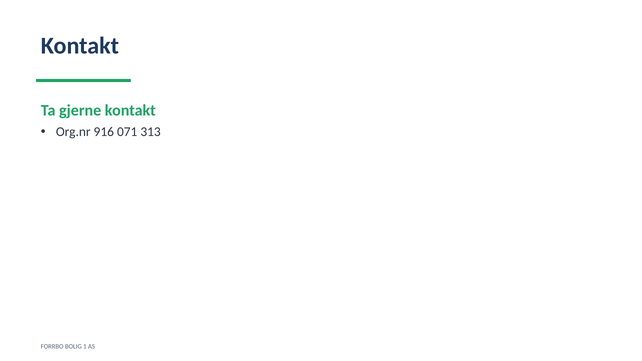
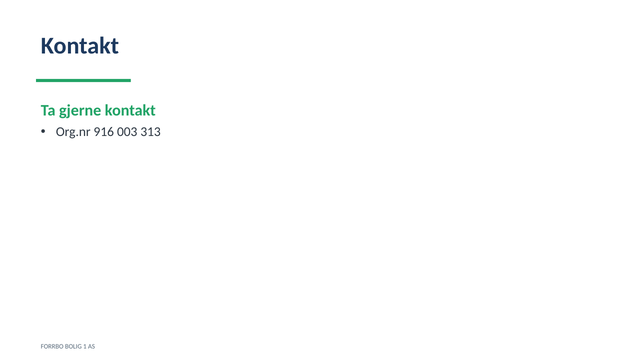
071: 071 -> 003 (127, 132)
